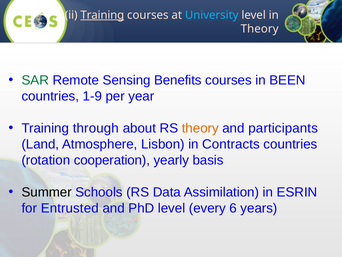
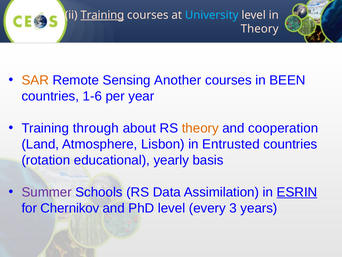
SAR colour: green -> orange (35, 80)
Benefits: Benefits -> Another (178, 80)
1-9: 1-9 -> 1-6 (92, 96)
participants: participants -> cooperation (283, 128)
Contracts: Contracts -> Entrusted (231, 144)
cooperation: cooperation -> educational (112, 160)
Summer colour: black -> purple (47, 192)
ESRIN underline: none -> present (297, 192)
Entrusted: Entrusted -> Chernikov (70, 208)
6: 6 -> 3 (233, 208)
